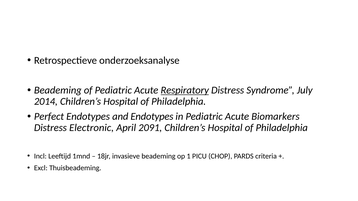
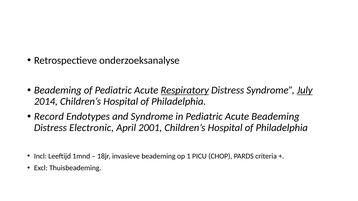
July underline: none -> present (305, 90)
Perfect: Perfect -> Record (49, 117)
and Endotypes: Endotypes -> Syndrome (152, 117)
Acute Biomarkers: Biomarkers -> Beademing (275, 117)
2091: 2091 -> 2001 (150, 128)
